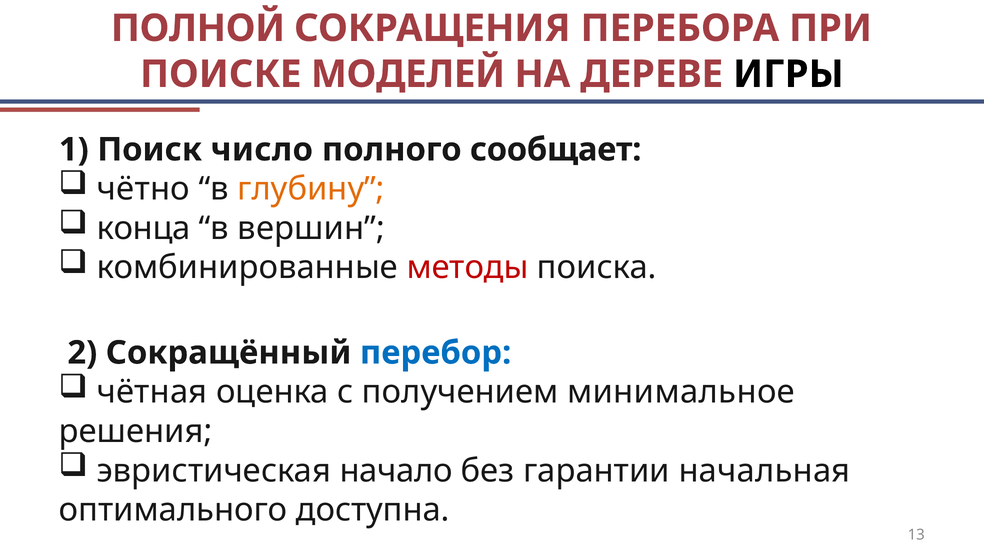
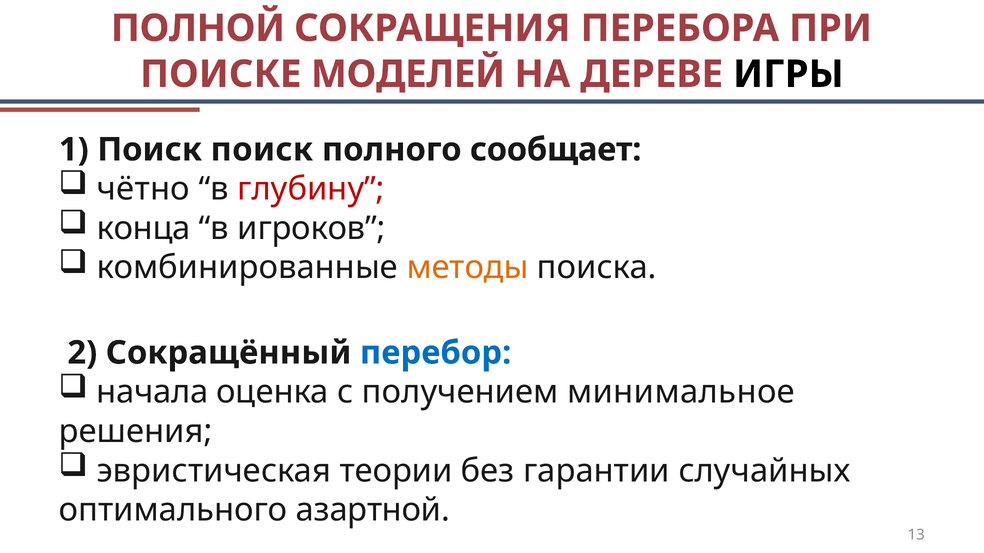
Поиск число: число -> поиск (262, 150)
глубину colour: orange -> red (311, 189)
вершин: вершин -> игроков (311, 229)
методы colour: red -> orange (468, 268)
чётная: чётная -> начала (152, 392)
начало: начало -> теории (396, 471)
начальная: начальная -> случайных (765, 471)
доступна: доступна -> азартной (373, 511)
